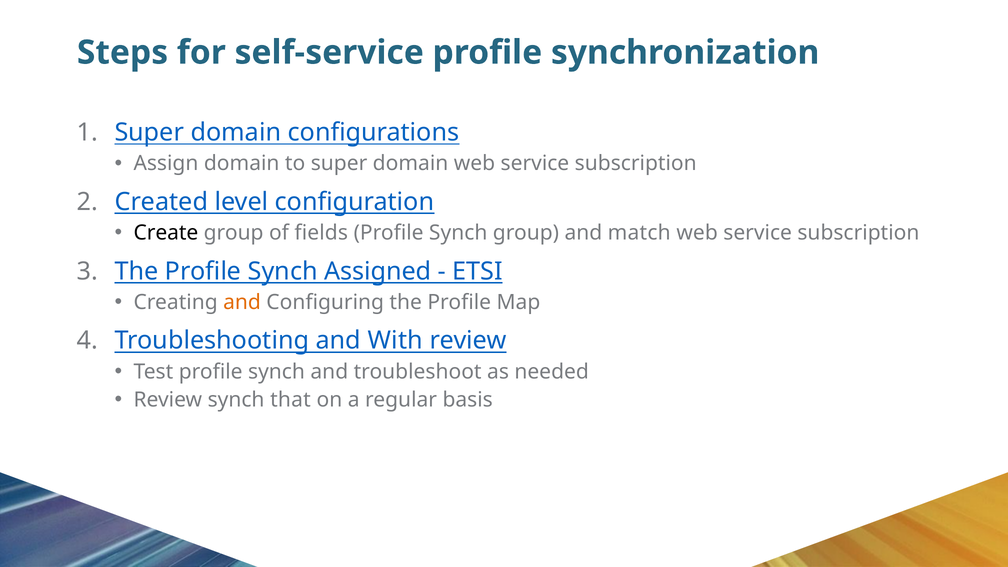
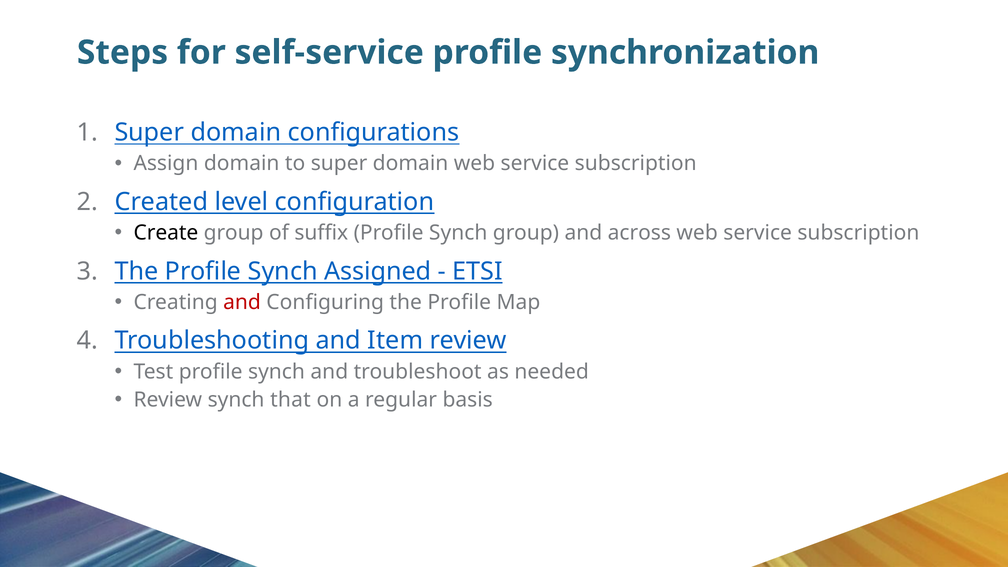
fields: fields -> suffix (321, 233)
match: match -> across (639, 233)
and colour: orange -> red (242, 302)
With: With -> Item (395, 341)
